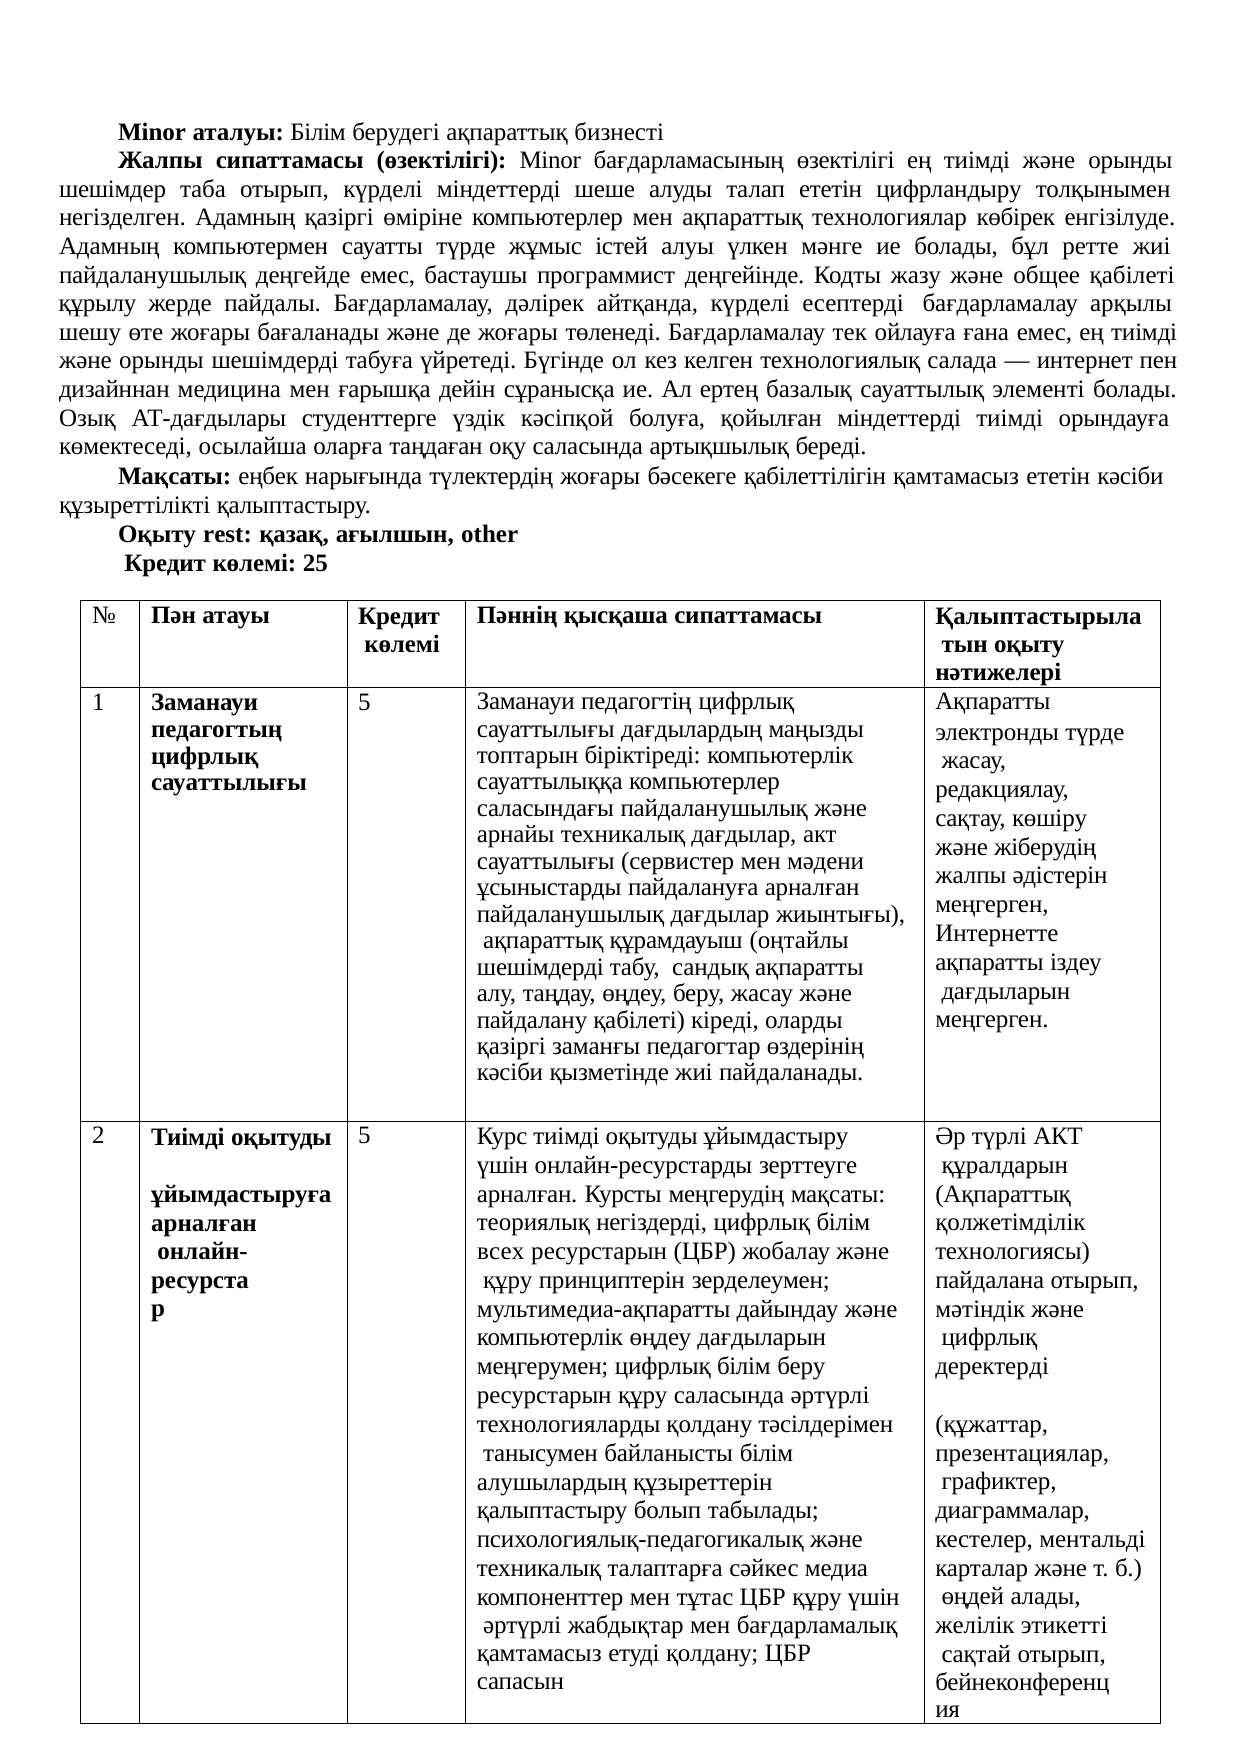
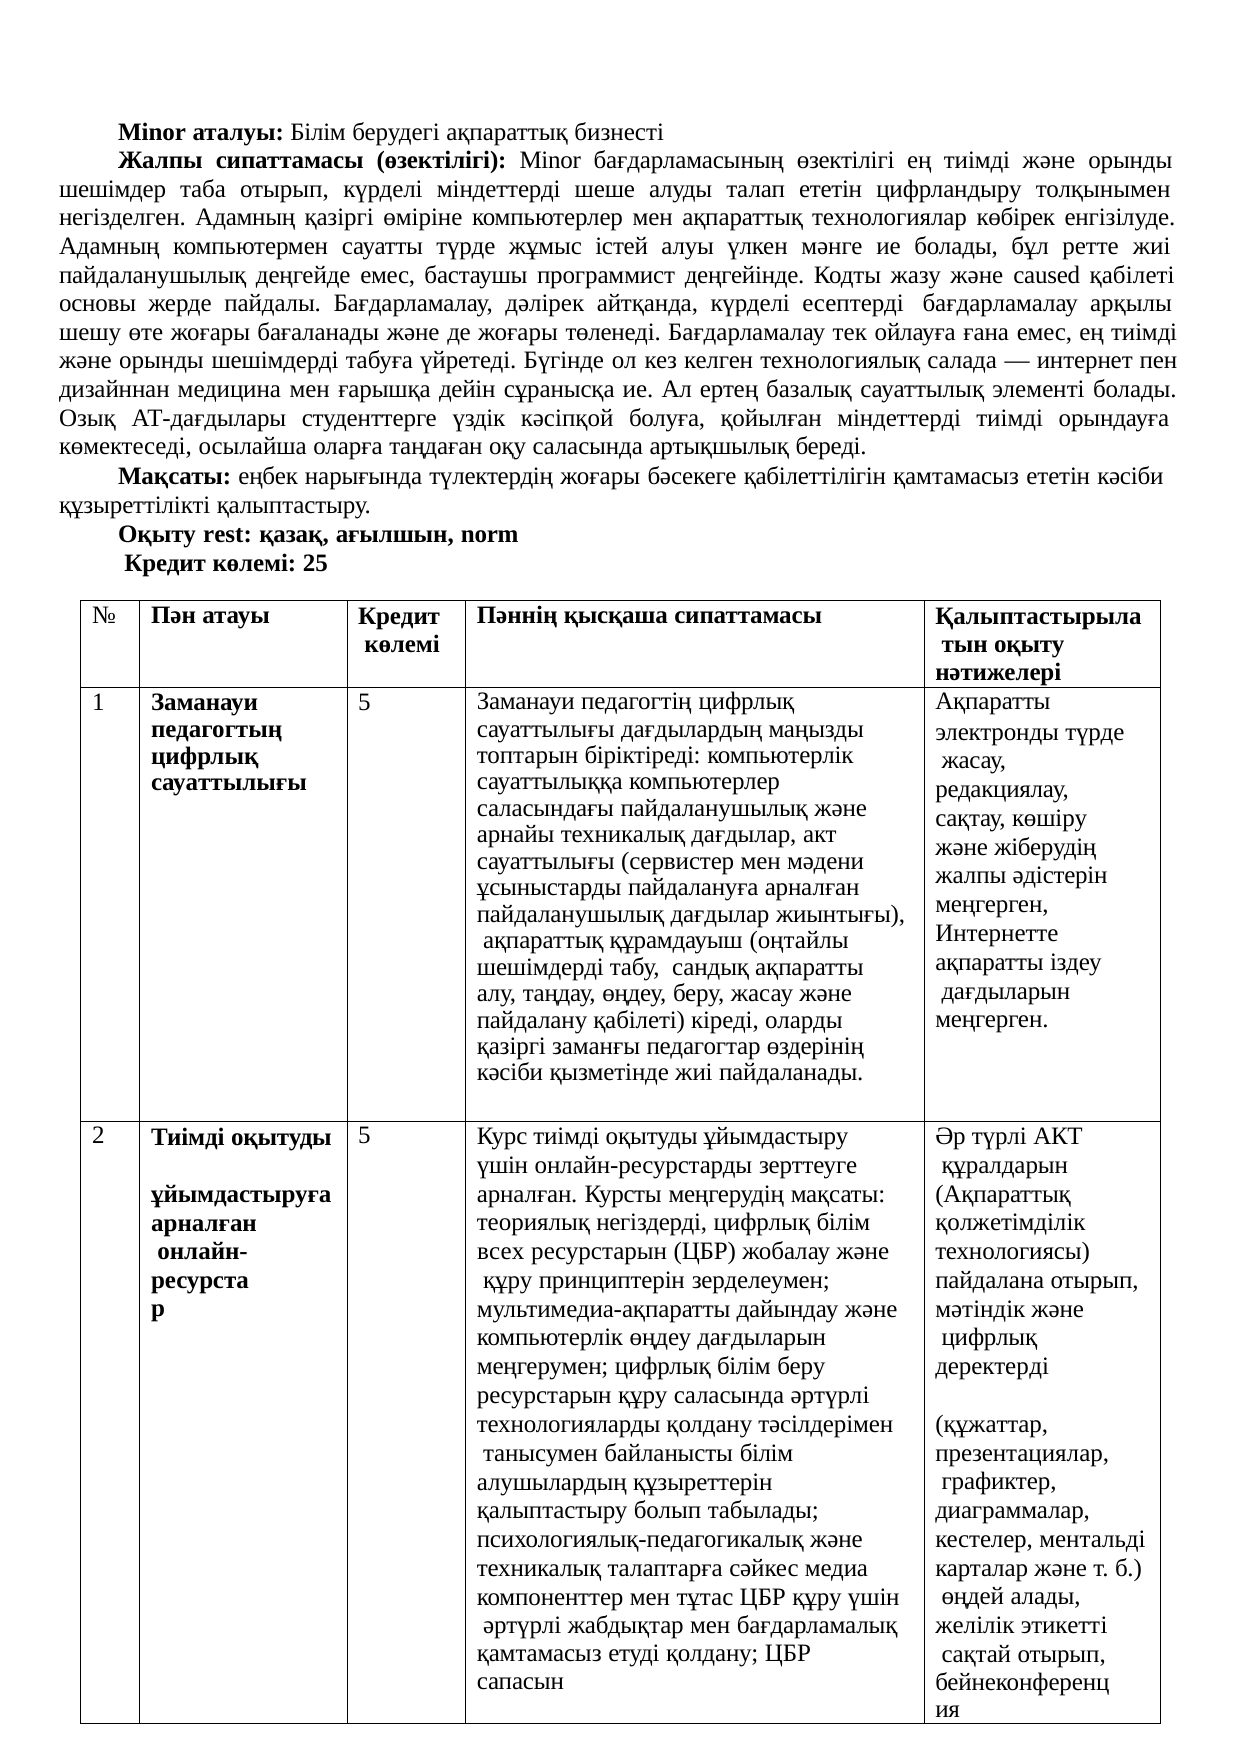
общее: общее -> caused (1047, 275)
құрылу: құрылу -> основы (98, 303)
other: other -> norm (490, 534)
